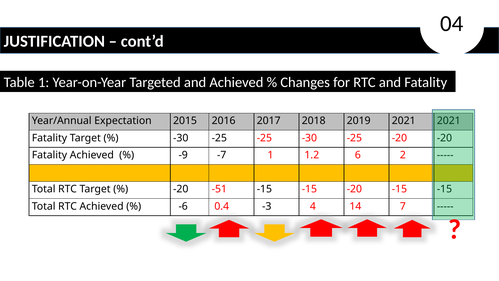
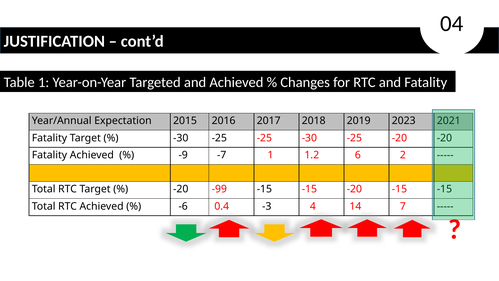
2019 2021: 2021 -> 2023 (404, 121)
-51: -51 -> -99 (219, 189)
